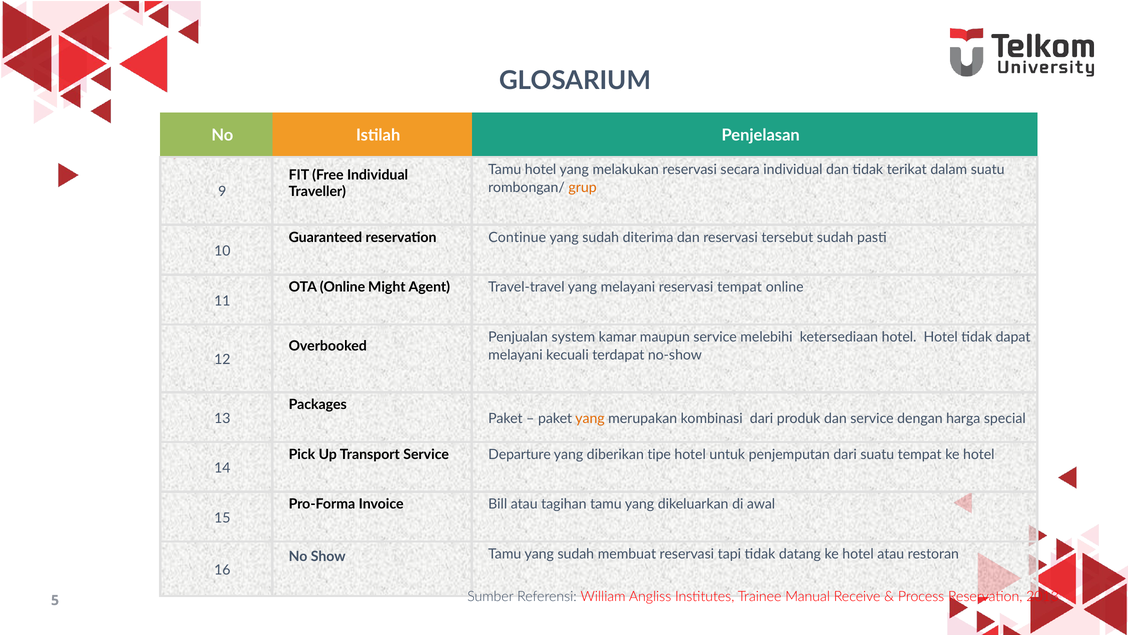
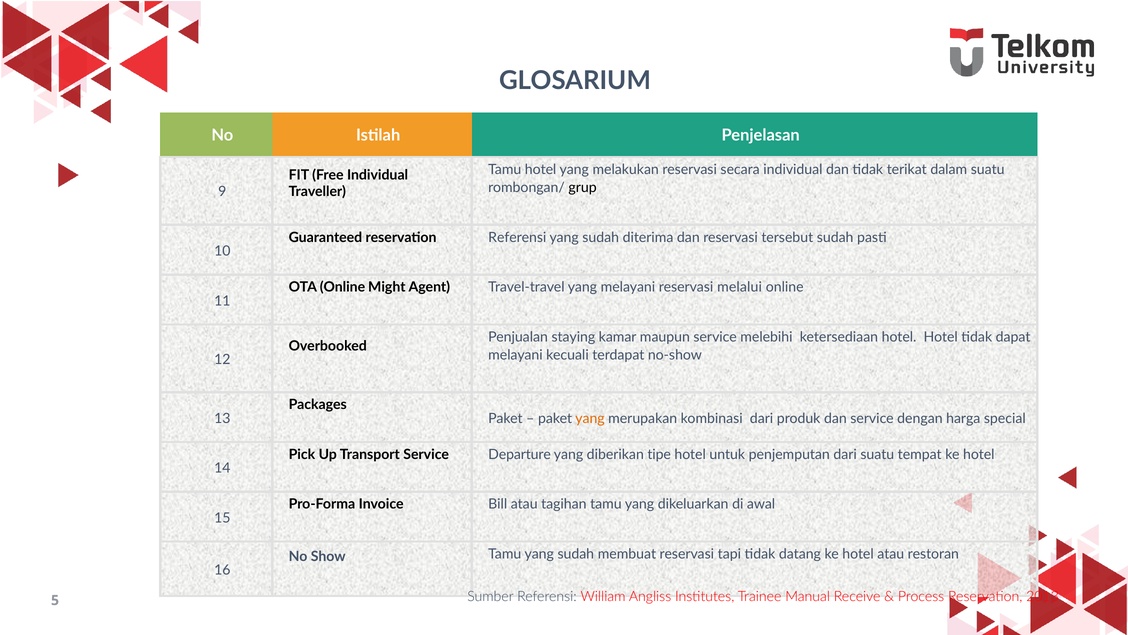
grup colour: orange -> black (583, 187)
reservation Continue: Continue -> Referensi (517, 237)
reservasi tempat: tempat -> melalui (740, 287)
system: system -> staying (573, 337)
